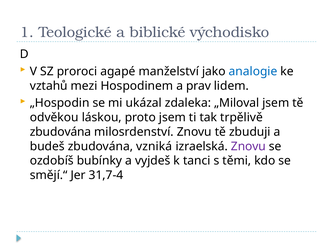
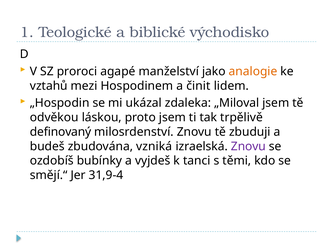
analogie colour: blue -> orange (253, 71)
prav: prav -> činit (198, 86)
zbudována: zbudována -> definovaný (61, 132)
31,7-4: 31,7-4 -> 31,9-4 (106, 175)
